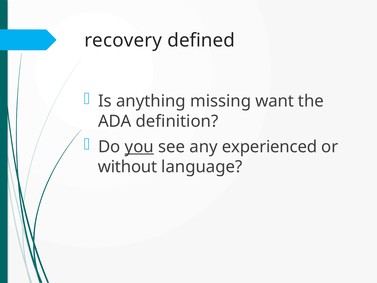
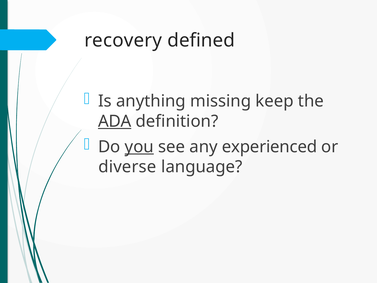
want: want -> keep (275, 101)
ADA underline: none -> present (115, 121)
without: without -> diverse (127, 167)
